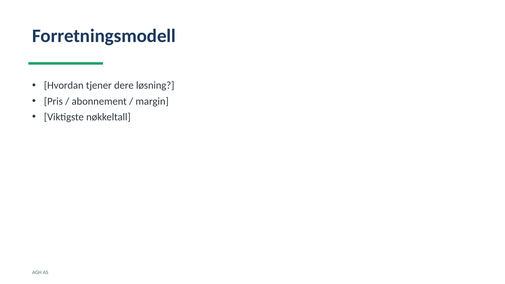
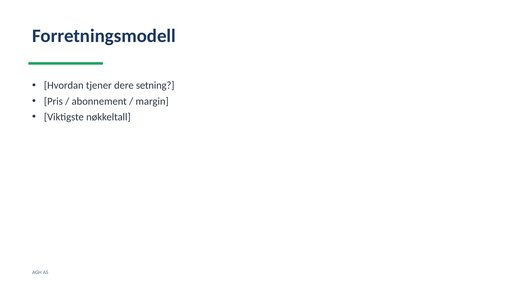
løsning: løsning -> setning (155, 86)
